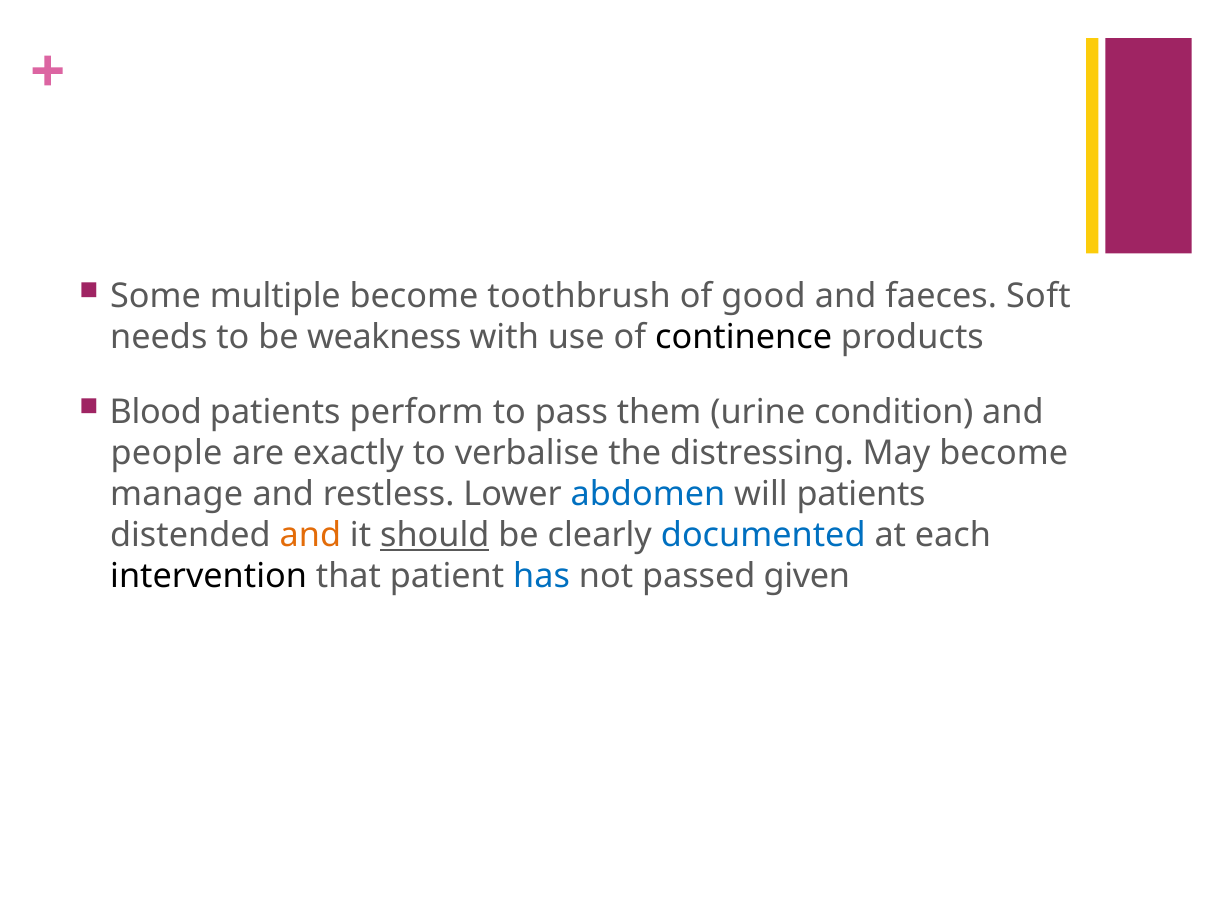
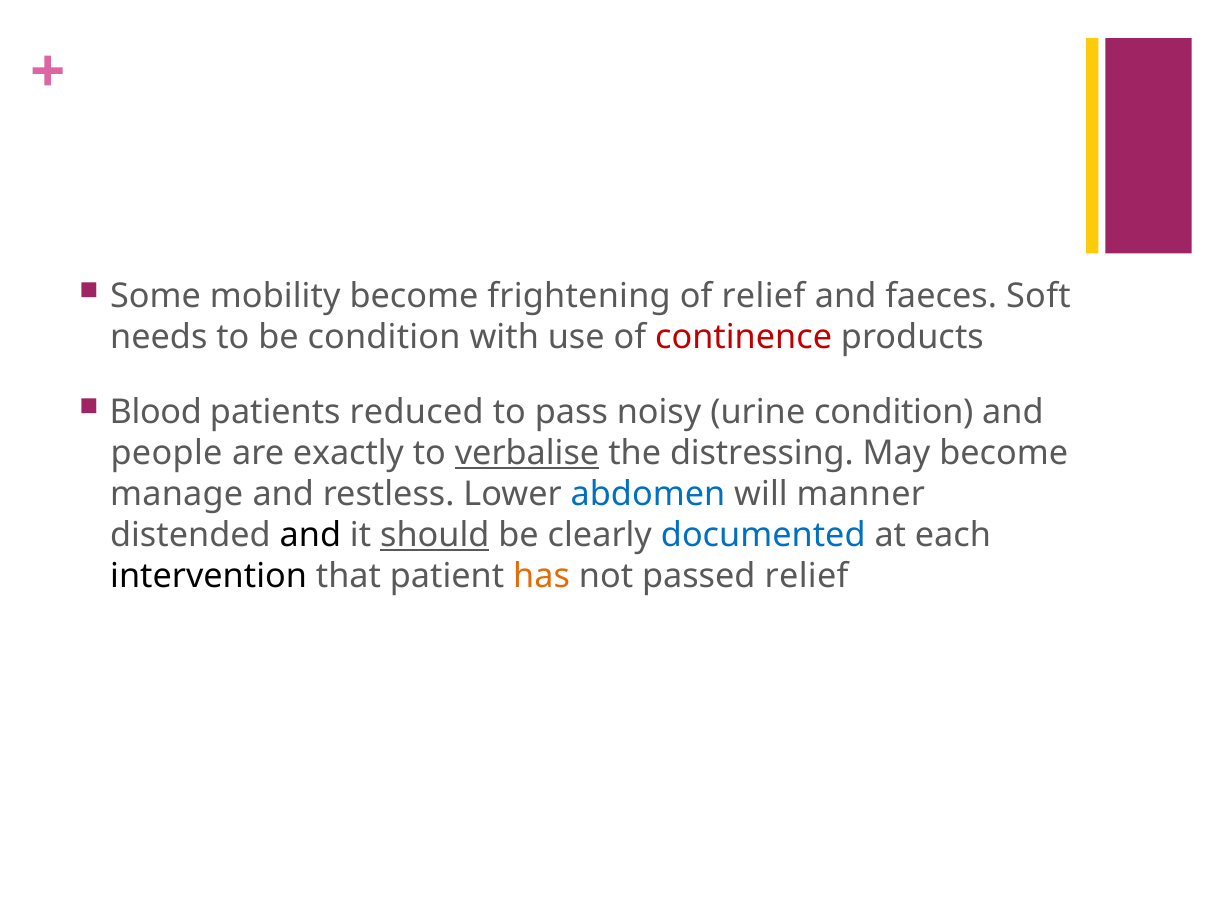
multiple: multiple -> mobility (275, 296)
toothbrush: toothbrush -> frightening (579, 296)
of good: good -> relief (763, 296)
be weakness: weakness -> condition (384, 337)
continence colour: black -> red (744, 337)
perform: perform -> reduced (417, 412)
them: them -> noisy (659, 412)
verbalise underline: none -> present (527, 453)
will patients: patients -> manner (861, 494)
and colour: orange -> black (310, 536)
has colour: blue -> orange (542, 577)
passed given: given -> relief (807, 577)
